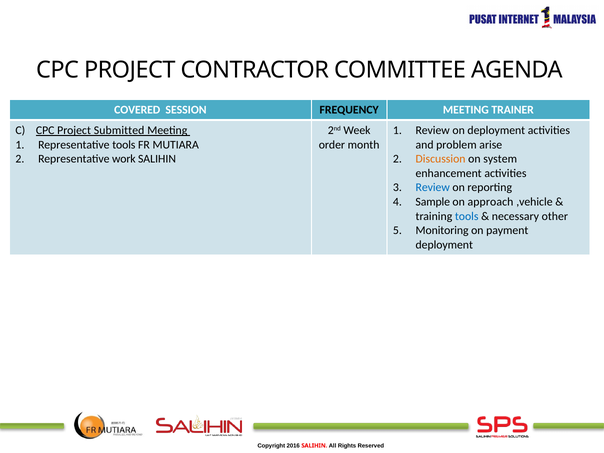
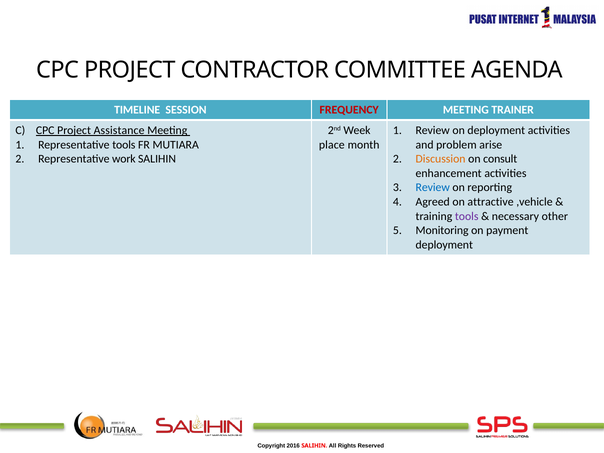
COVERED: COVERED -> TIMELINE (137, 110)
FREQUENCY colour: black -> red (349, 110)
Submitted: Submitted -> Assistance (119, 130)
order: order -> place (332, 145)
system: system -> consult (500, 159)
Sample: Sample -> Agreed (433, 202)
approach: approach -> attractive (491, 202)
tools colour: blue -> purple (467, 216)
